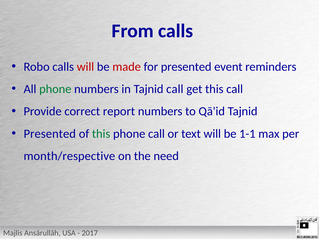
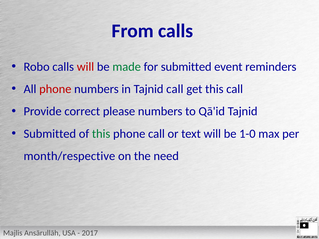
made colour: red -> green (127, 67)
for presented: presented -> submitted (186, 67)
phone colour: green -> red (55, 89)
report: report -> please (119, 111)
Presented: Presented -> Submitted (50, 134)
1-1: 1-1 -> 1-0 (247, 134)
